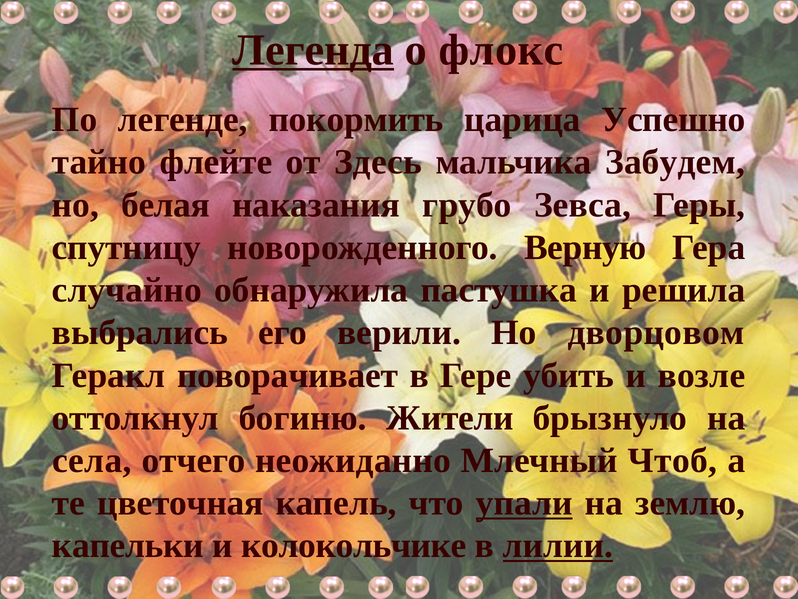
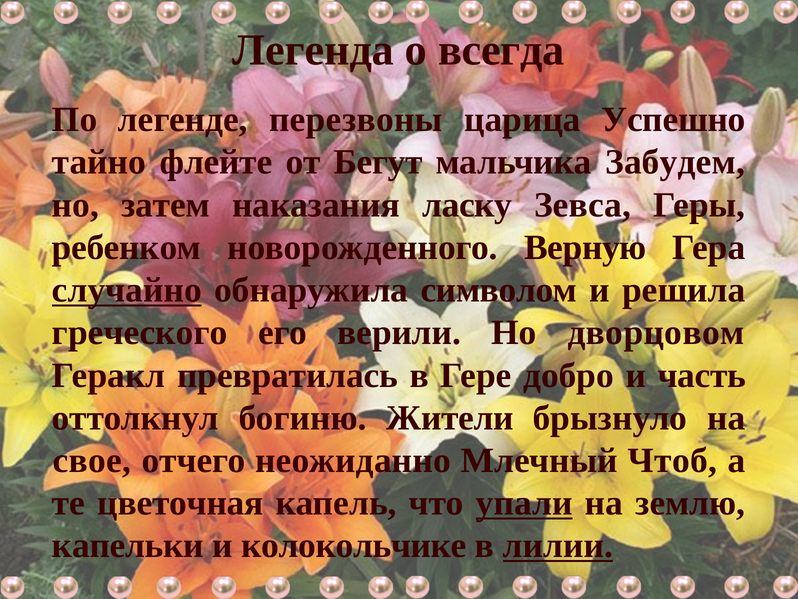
Легенда underline: present -> none (313, 50)
флокс: флокс -> всегда (501, 50)
покормить: покормить -> перезвоны (356, 120)
Здесь: Здесь -> Бегут (378, 162)
белая: белая -> затем (166, 205)
грубо: грубо -> ласку (467, 205)
спутницу: спутницу -> ребенком (126, 247)
случайно underline: none -> present (127, 290)
пастушка: пастушка -> символом (499, 290)
выбрались: выбрались -> греческого (140, 332)
поворачивает: поворачивает -> превратилась (288, 375)
убить: убить -> добро (569, 375)
возле: возле -> часть (702, 375)
села: села -> свое (92, 460)
